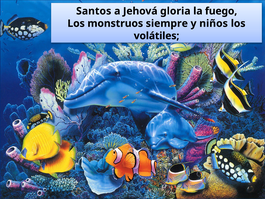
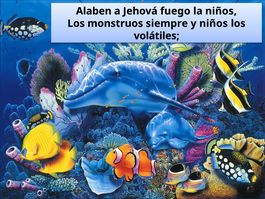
Santos: Santos -> Alaben (94, 11)
gloria: gloria -> fuego (175, 11)
la fuego: fuego -> niños (221, 11)
